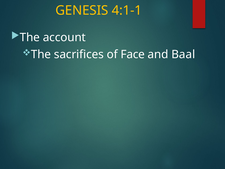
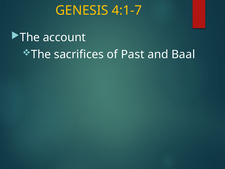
4:1-1: 4:1-1 -> 4:1-7 (127, 10)
Face: Face -> Past (133, 54)
